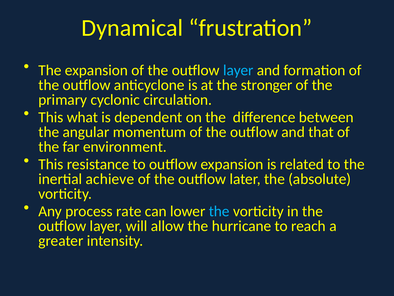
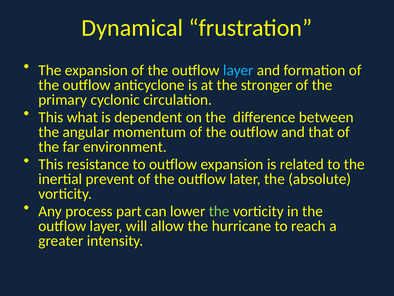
achieve: achieve -> prevent (110, 179)
rate: rate -> part (129, 211)
the colour: light blue -> light green (219, 211)
